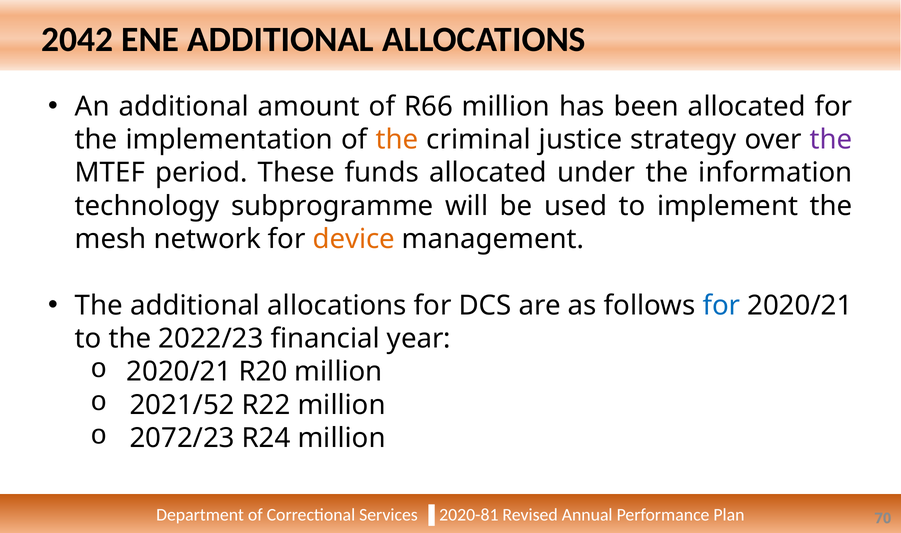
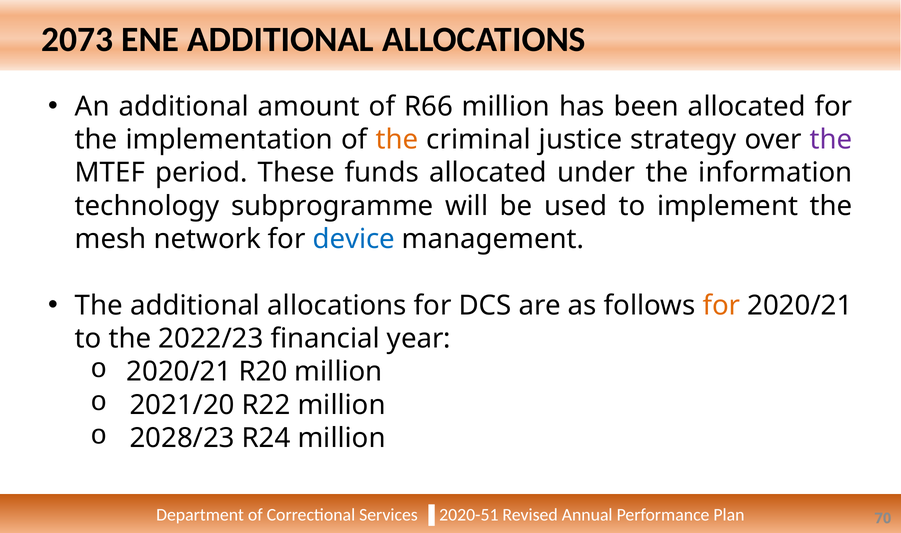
2042: 2042 -> 2073 (77, 40)
device colour: orange -> blue (354, 239)
for colour: blue -> orange (721, 306)
2021/52: 2021/52 -> 2021/20 (182, 405)
2072/23: 2072/23 -> 2028/23 (182, 438)
2020-81: 2020-81 -> 2020-51 (469, 515)
